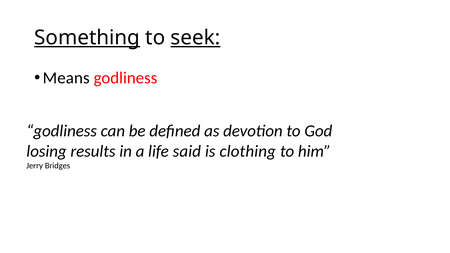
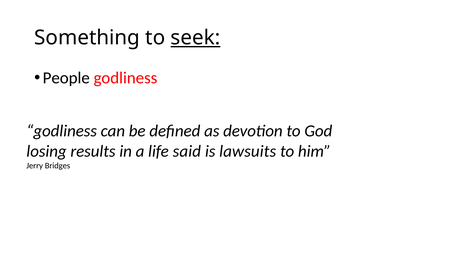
Something underline: present -> none (87, 38)
Means: Means -> People (66, 78)
clothing: clothing -> lawsuits (248, 151)
